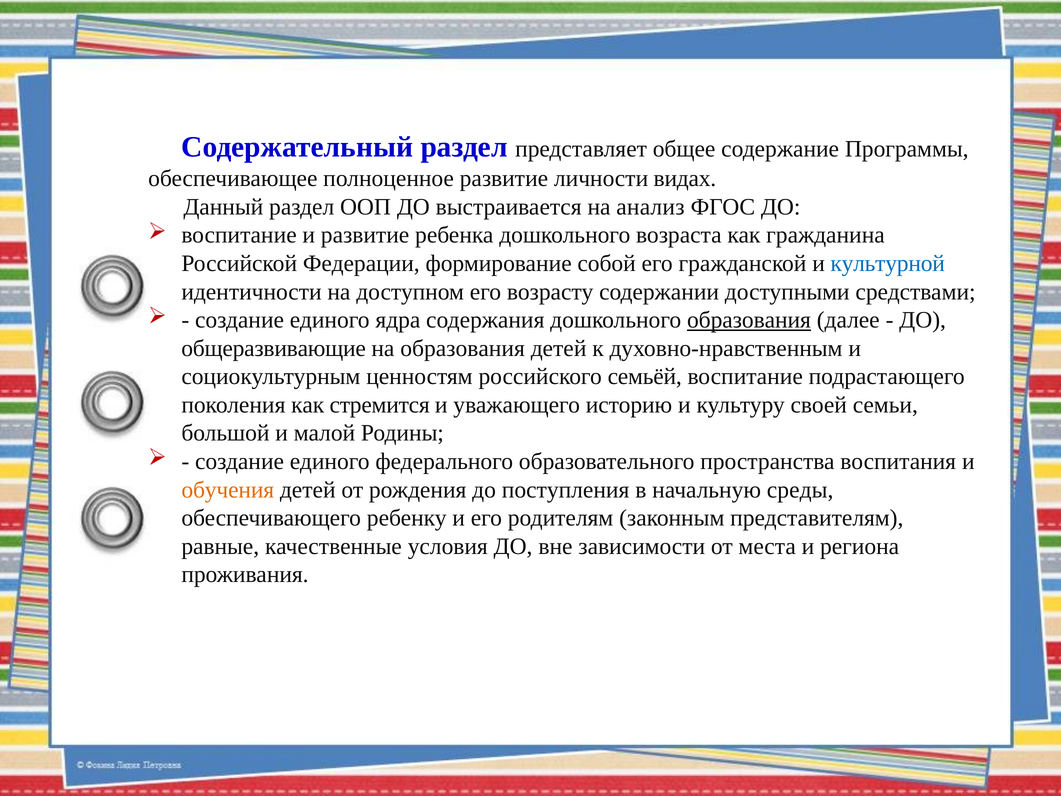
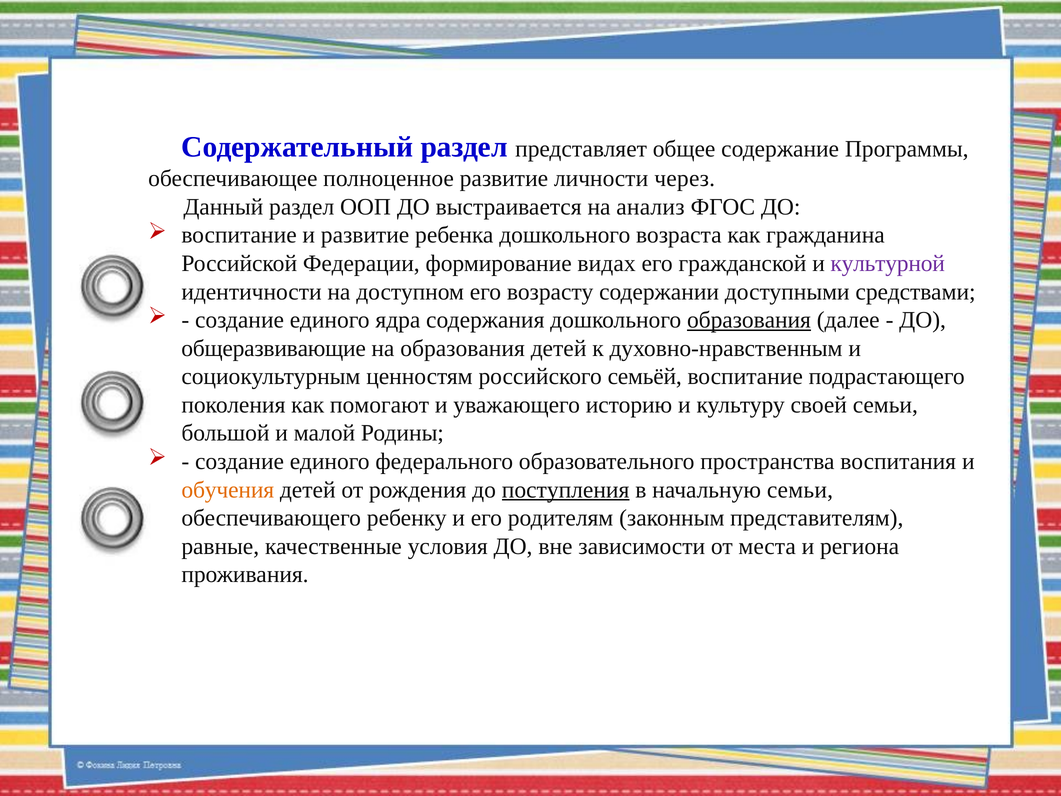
видах: видах -> через (685, 179)
собой: собой -> видах (607, 263)
культурной colour: blue -> purple (888, 263)
стремится: стремится -> помогают (380, 405)
поступления underline: none -> present (566, 490)
начальную среды: среды -> семьи (800, 490)
